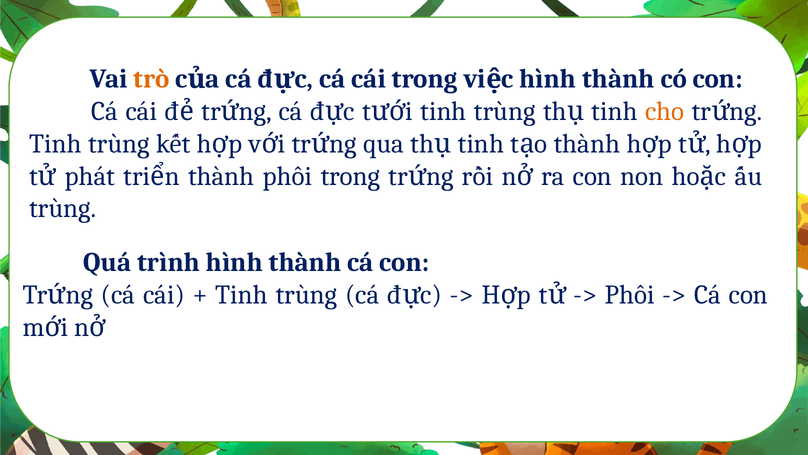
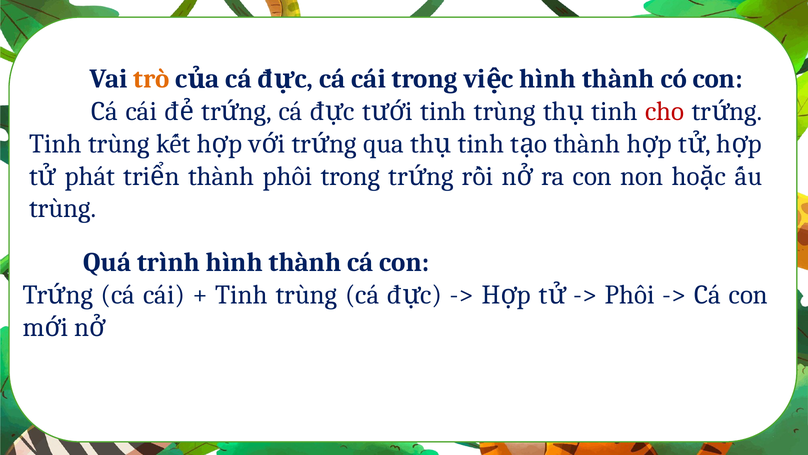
cho colour: orange -> red (665, 111)
